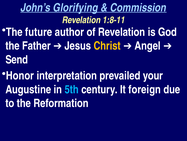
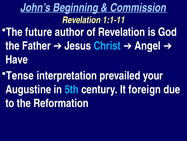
Glorifying: Glorifying -> Beginning (76, 8)
1:8-11: 1:8-11 -> 1:1-11 (114, 20)
Christ colour: yellow -> light blue (107, 46)
Send: Send -> Have (17, 59)
Honor: Honor -> Tense (20, 75)
